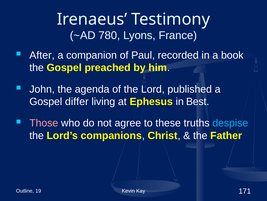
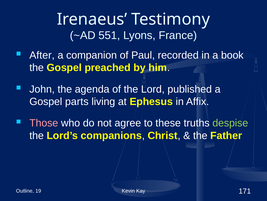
780: 780 -> 551 (109, 35)
differ: differ -> parts (77, 101)
Best: Best -> Affix (198, 101)
despise colour: light blue -> light green (230, 123)
